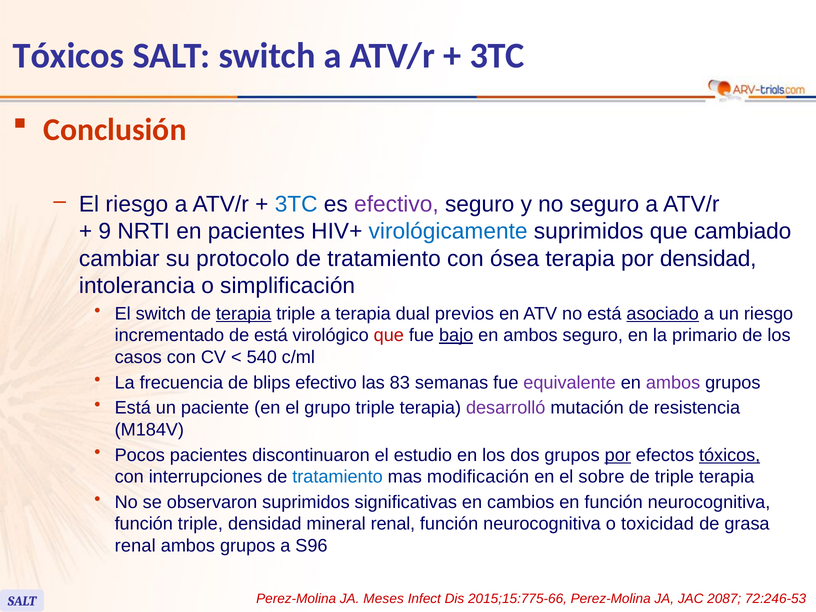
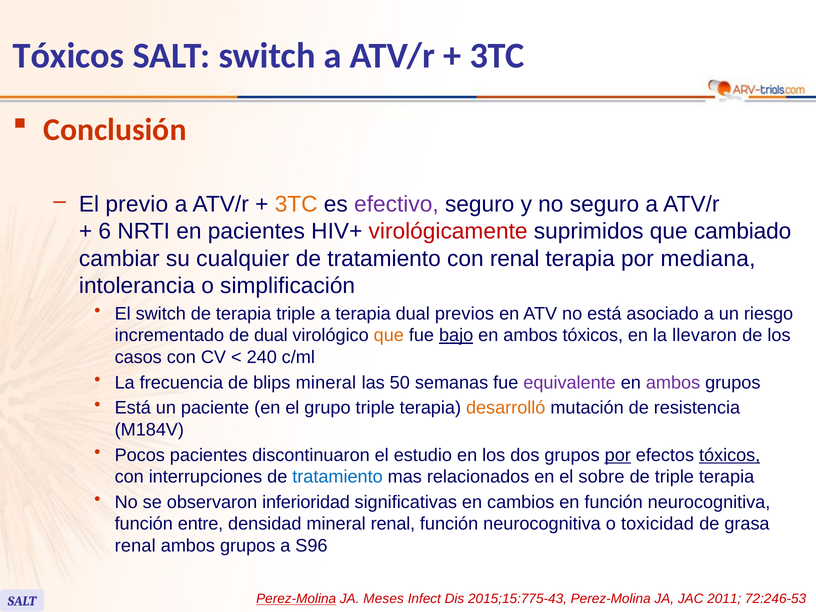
El riesgo: riesgo -> previo (137, 204)
3TC colour: blue -> orange (296, 204)
9: 9 -> 6 (105, 232)
virológicamente colour: blue -> red (448, 232)
protocolo: protocolo -> cualquier (243, 259)
con ósea: ósea -> renal (515, 259)
por densidad: densidad -> mediana (708, 259)
terapia underline: present -> none (244, 314)
asociado underline: present -> none (663, 314)
de está: está -> dual (271, 335)
que colour: red -> orange (389, 335)
ambos seguro: seguro -> tóxicos (593, 335)
primario: primario -> llevaron (705, 335)
540: 540 -> 240 (262, 357)
blips efectivo: efectivo -> mineral (326, 383)
83: 83 -> 50 (400, 383)
desarrolló colour: purple -> orange (506, 408)
modificación: modificación -> relacionados (478, 477)
observaron suprimidos: suprimidos -> inferioridad (306, 502)
función triple: triple -> entre (201, 524)
Perez-Molina underline: none -> present (296, 599)
2015;15:775-66: 2015;15:775-66 -> 2015;15:775-43 (518, 599)
2087: 2087 -> 2011 (724, 599)
